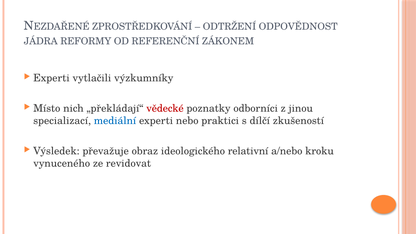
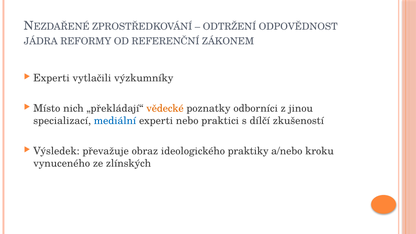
vědecké colour: red -> orange (165, 108)
relativní: relativní -> praktiky (248, 151)
revidovat: revidovat -> zlínských (129, 164)
